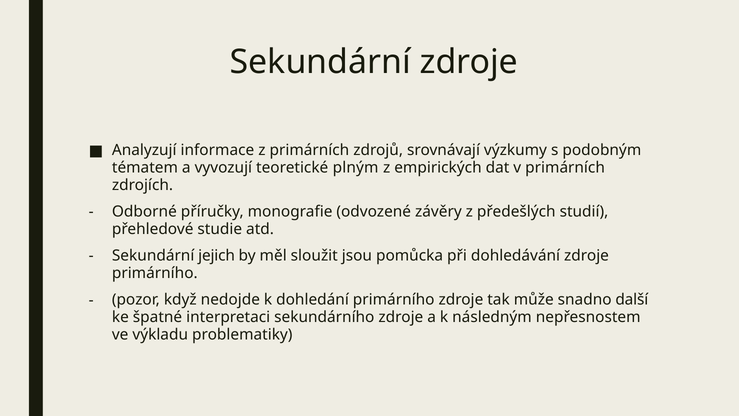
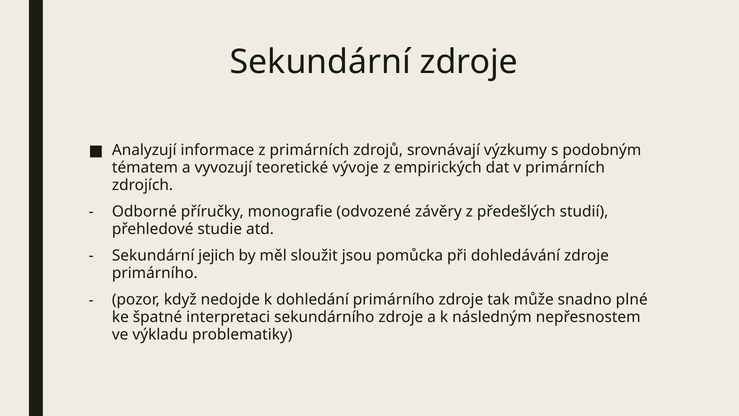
plným: plným -> vývoje (356, 168)
další: další -> plné (632, 299)
